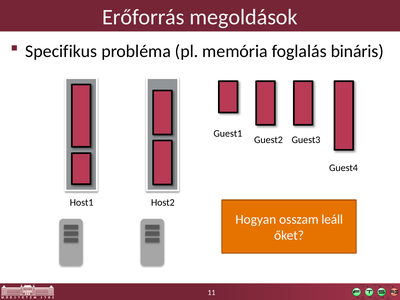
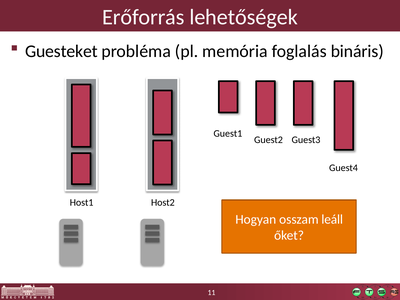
megoldások: megoldások -> lehetőségek (244, 17)
Specifikus: Specifikus -> Guesteket (61, 51)
